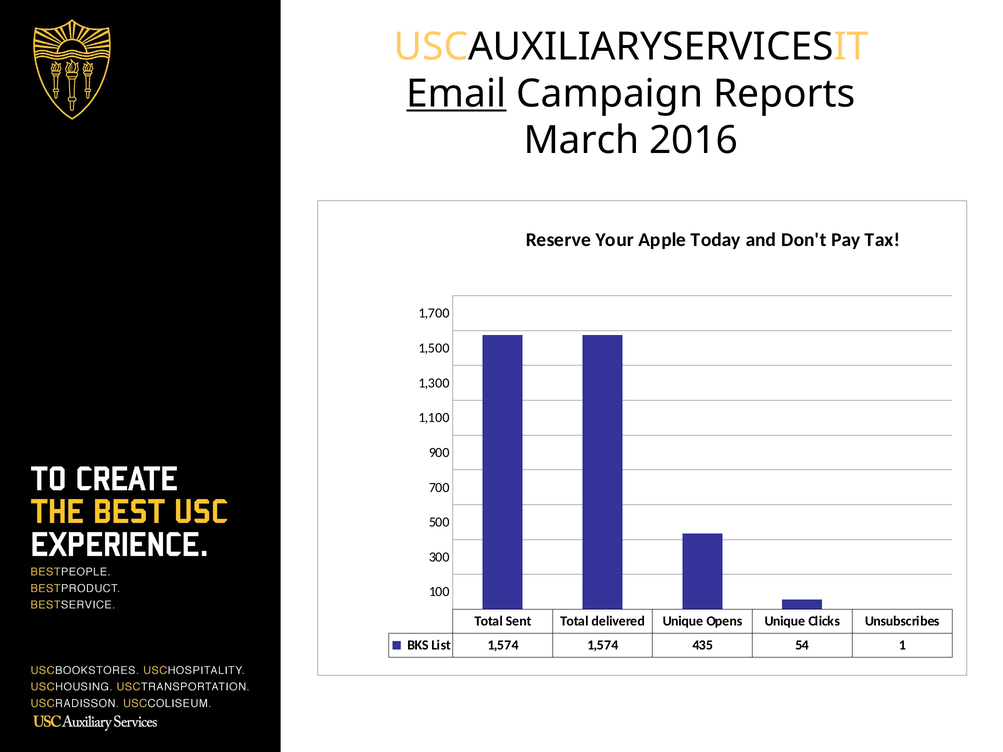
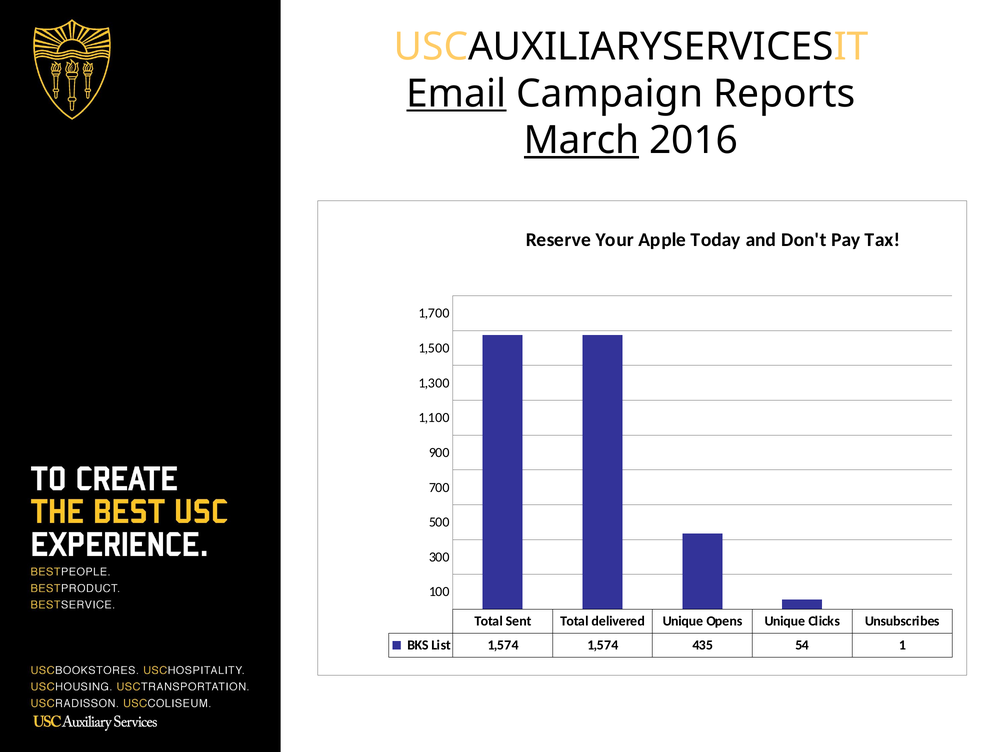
March underline: none -> present (582, 141)
